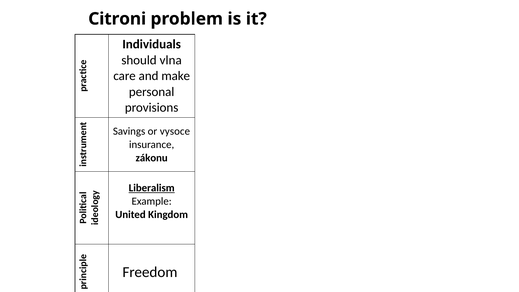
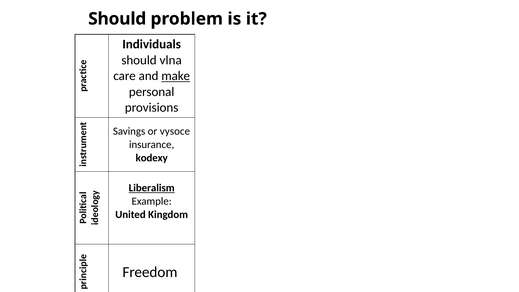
Citroni: Citroni -> Should (117, 19)
make underline: none -> present (176, 76)
zákonu: zákonu -> kodexy (152, 158)
